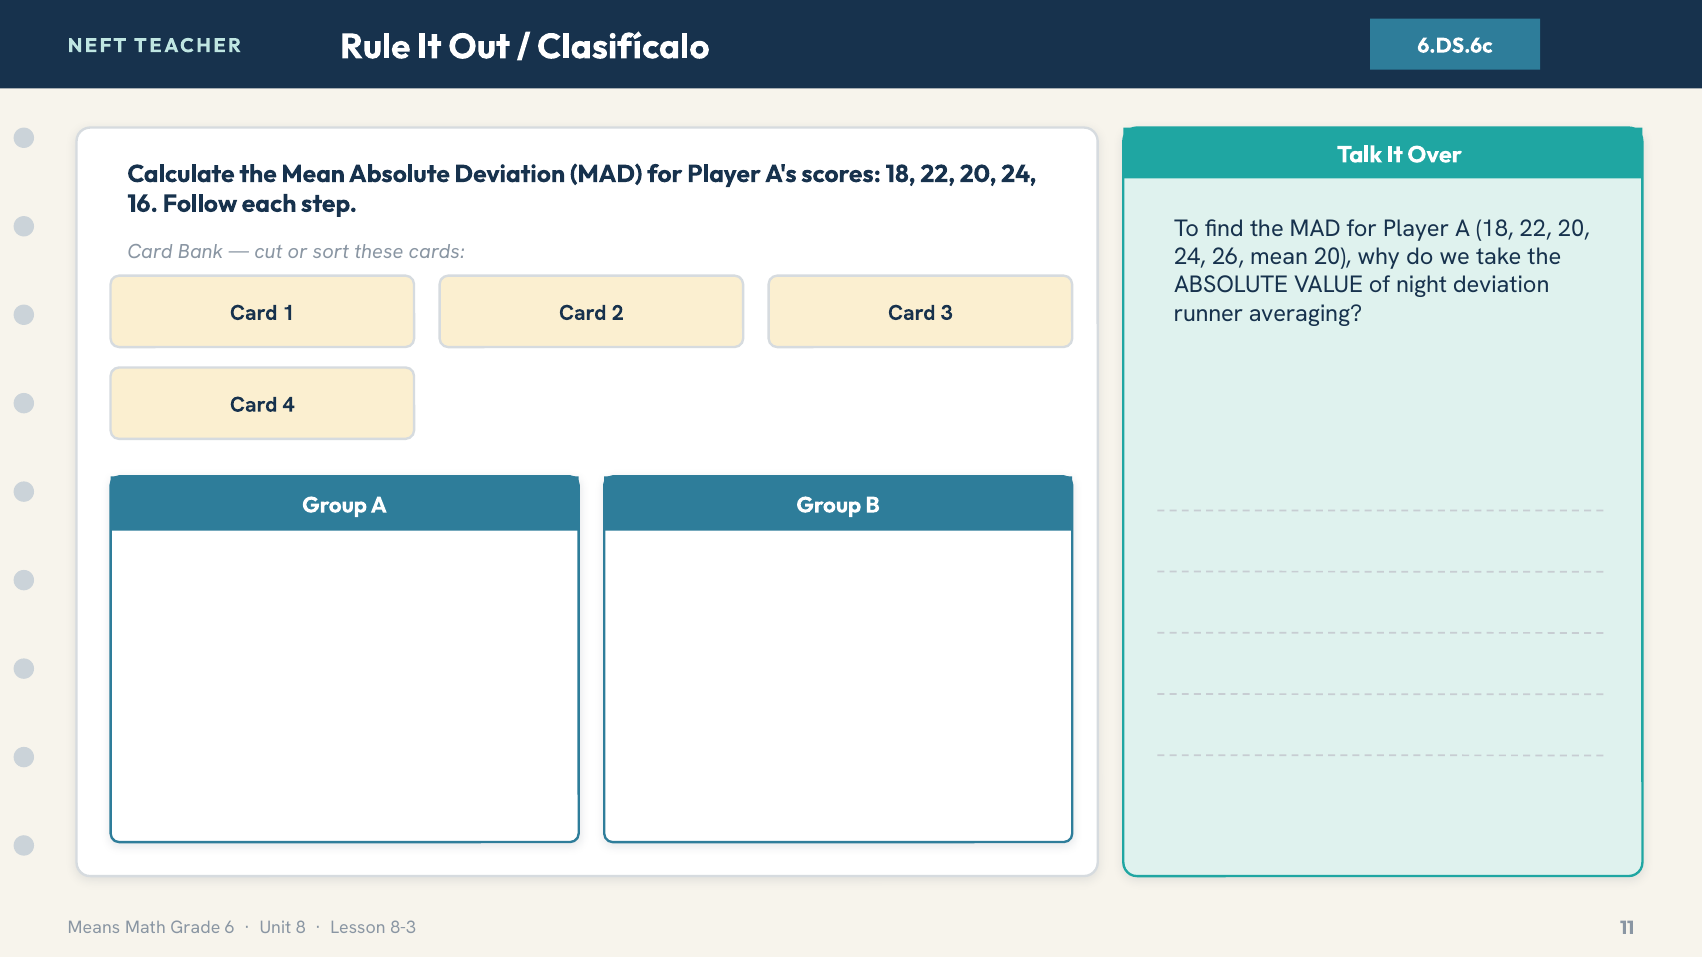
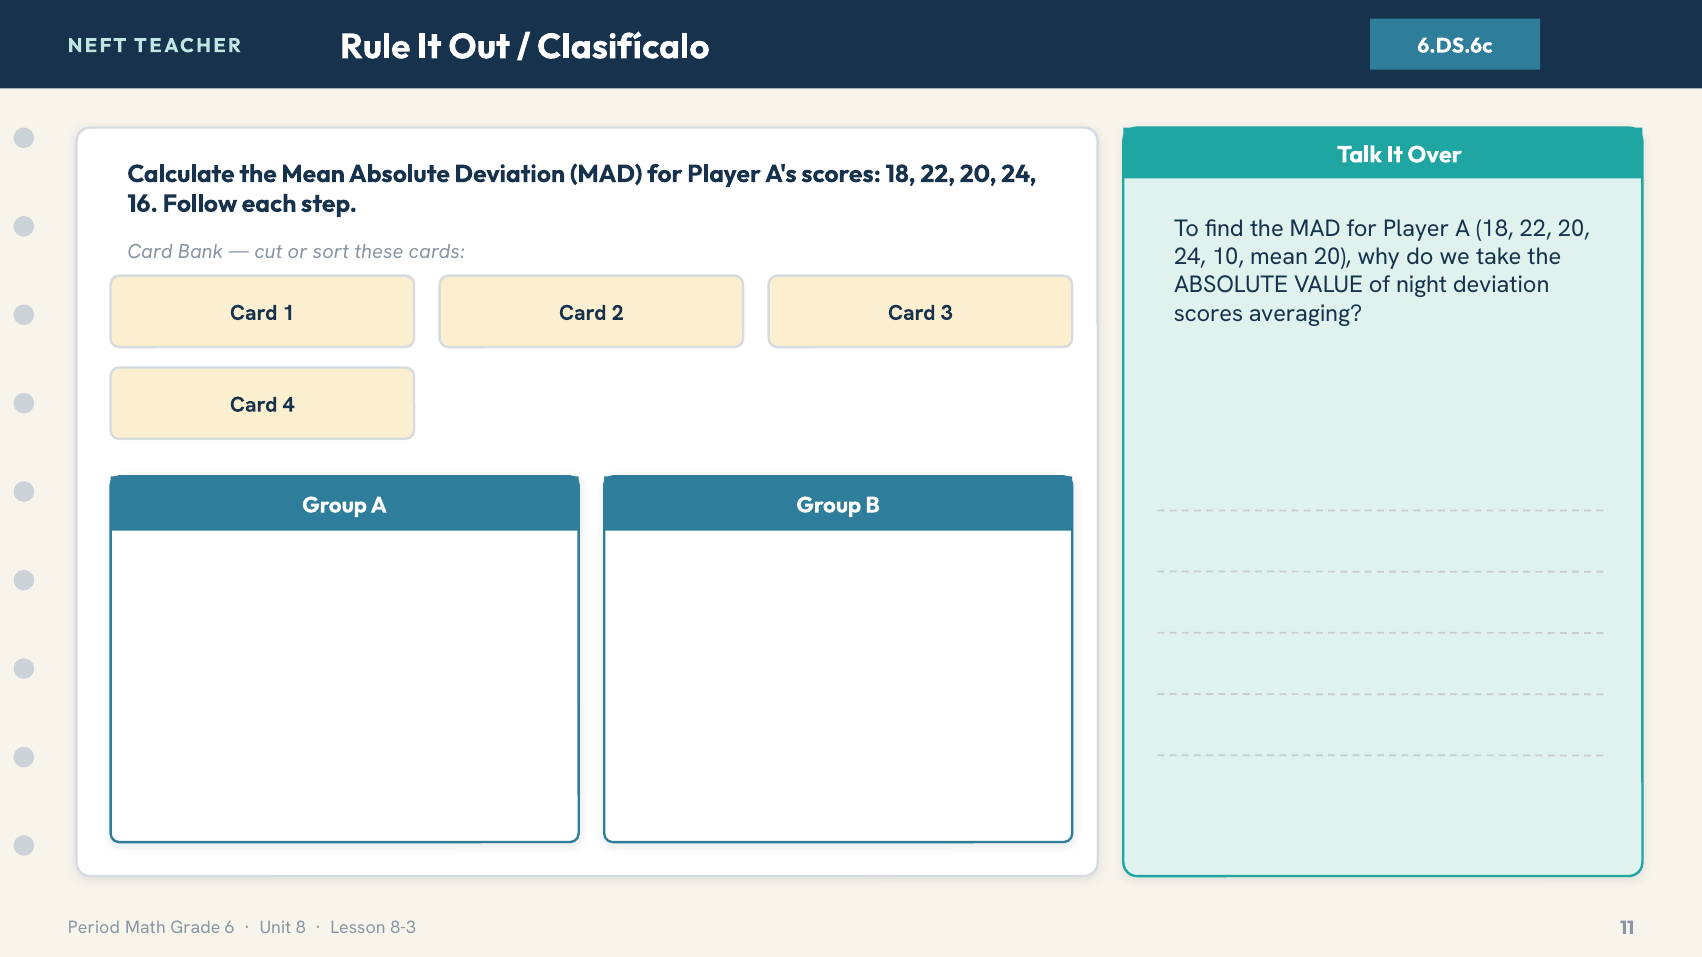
26: 26 -> 10 (1228, 257)
runner: runner -> scores (1208, 314)
Means: Means -> Period (94, 928)
